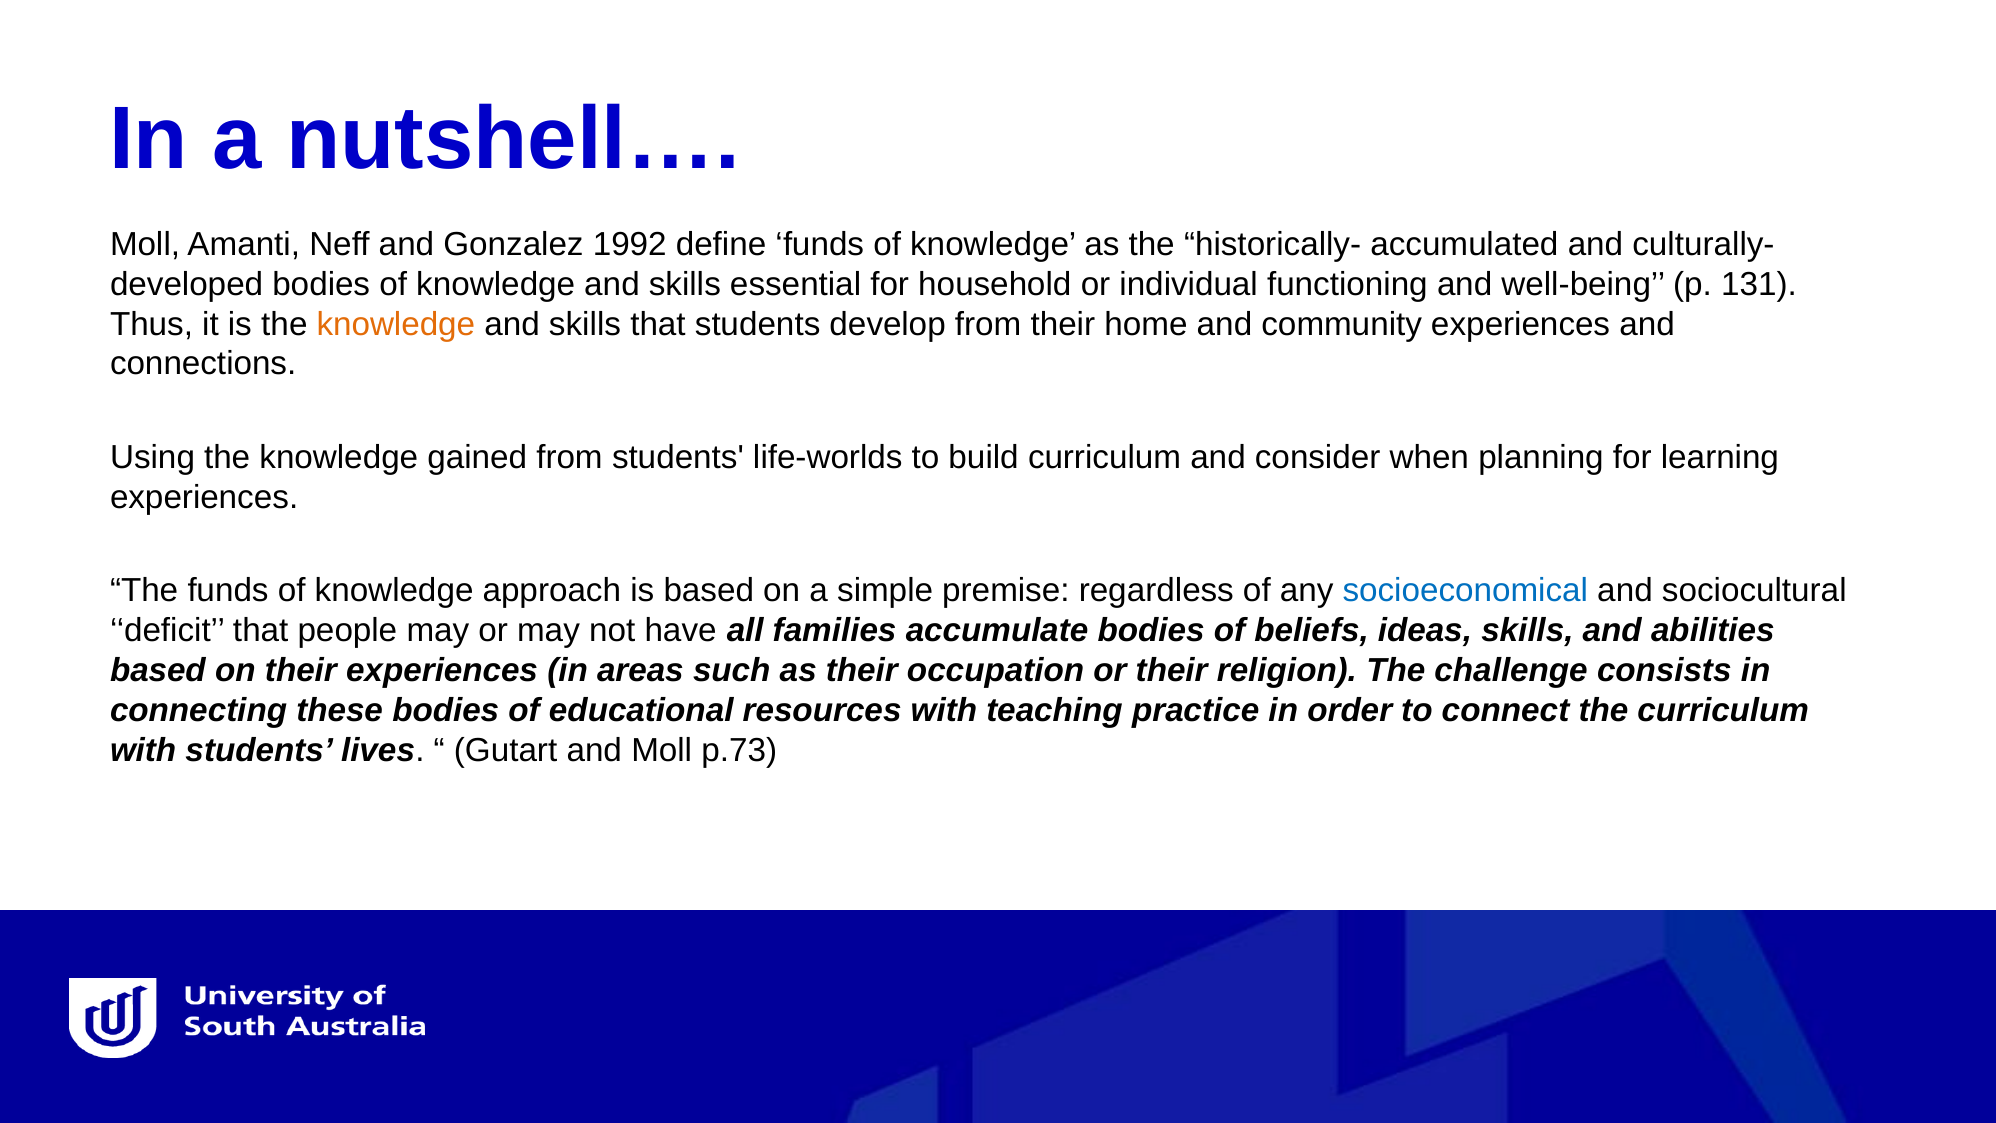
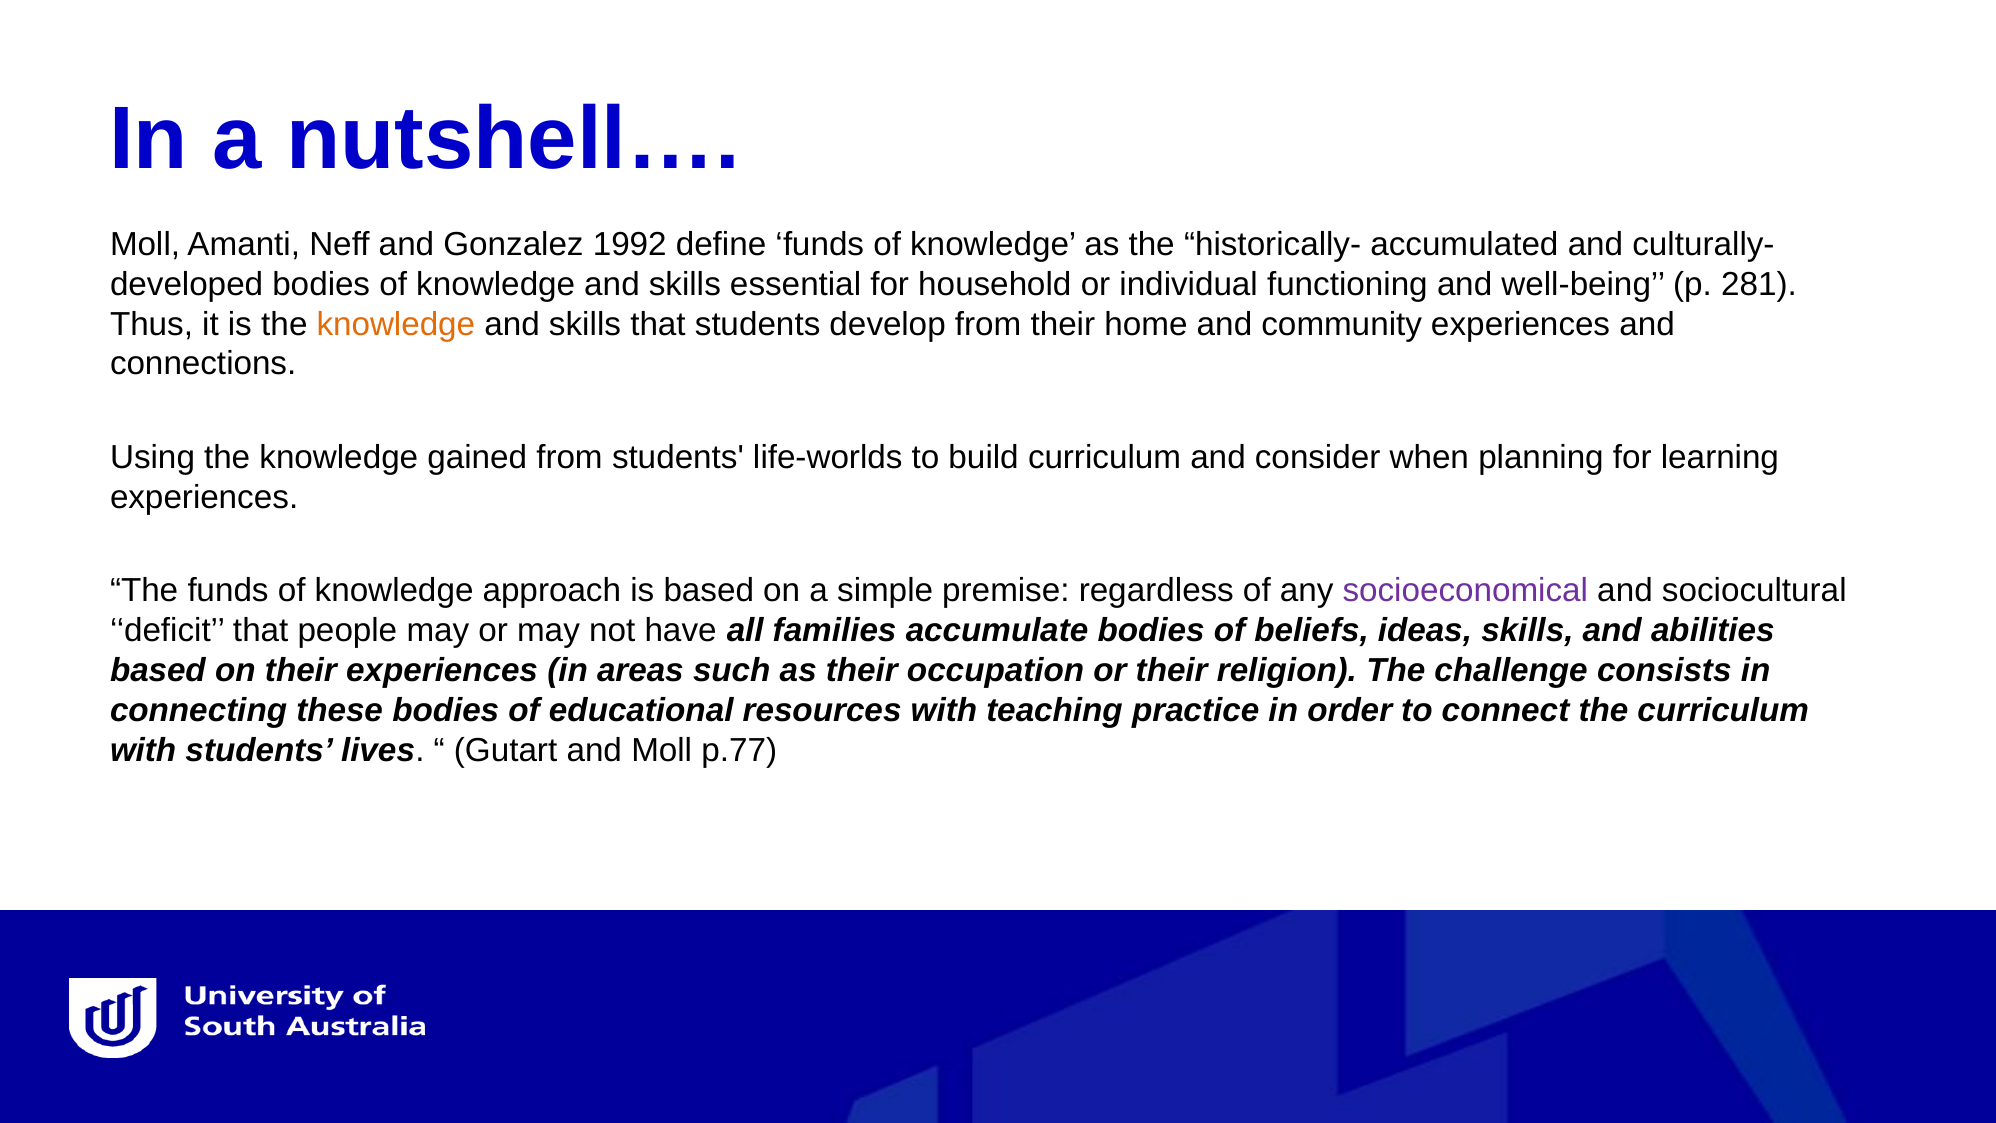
131: 131 -> 281 (1759, 284)
socioeconomical colour: blue -> purple (1465, 590)
p.73: p.73 -> p.77 (739, 750)
